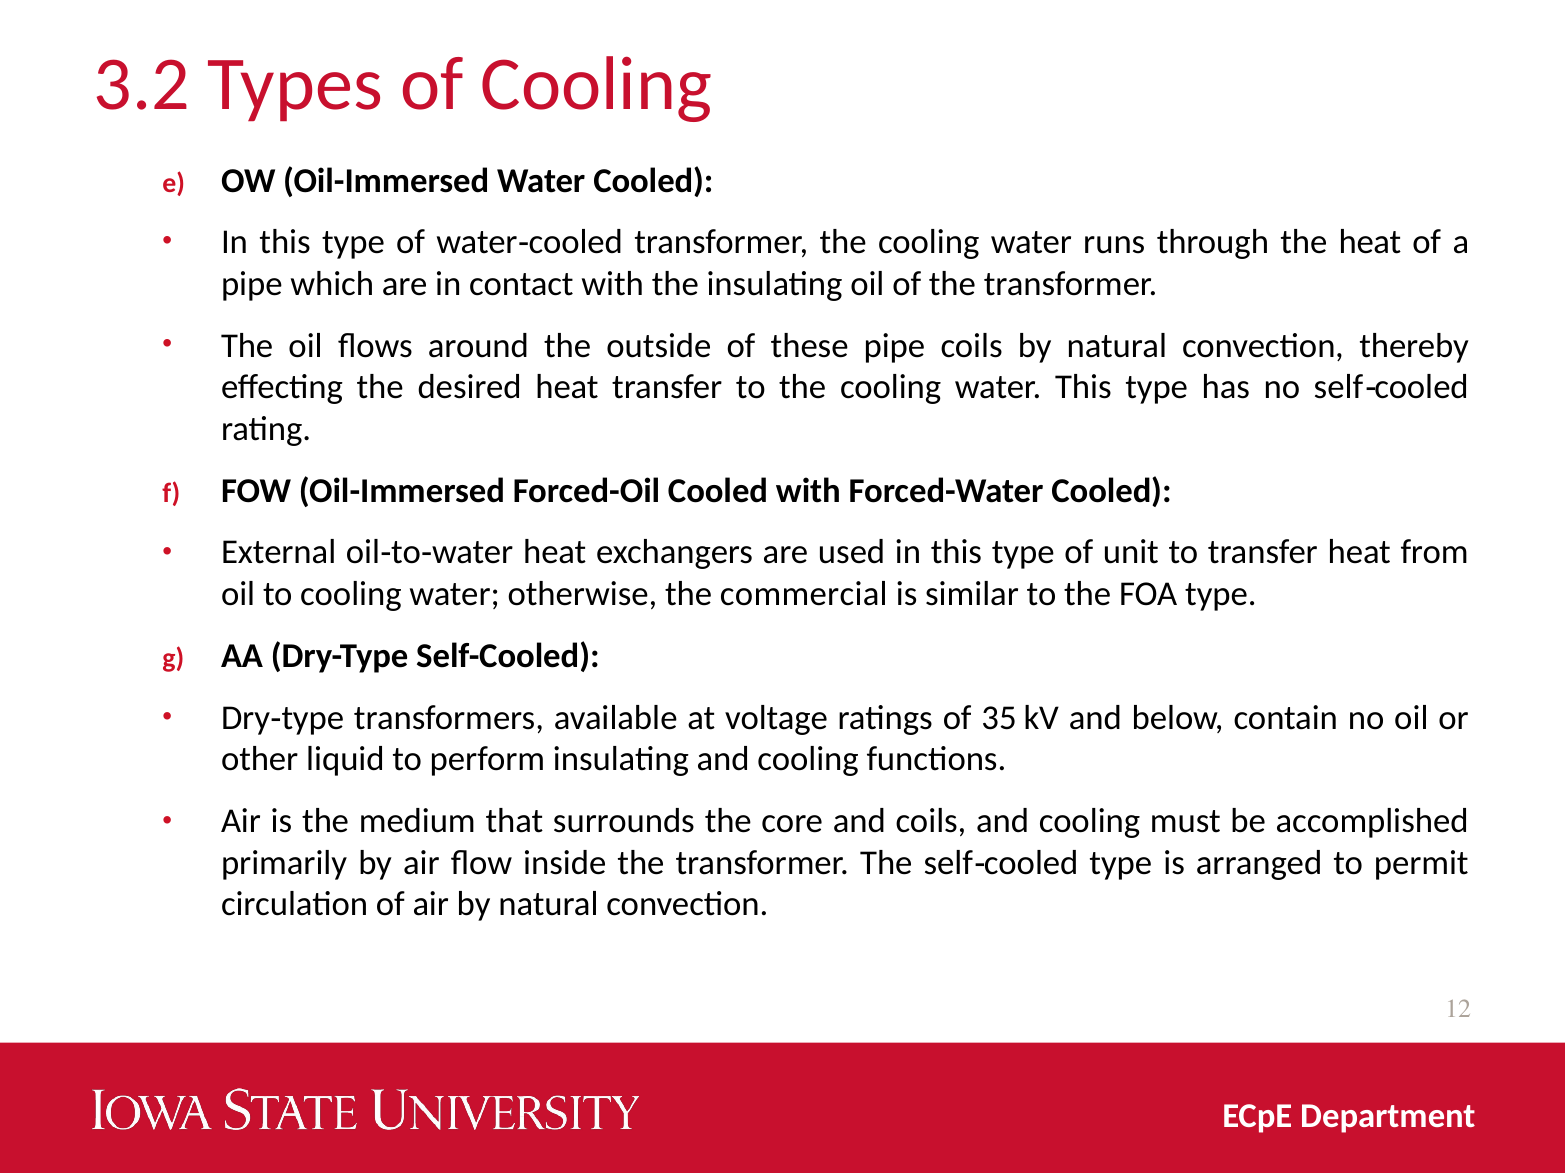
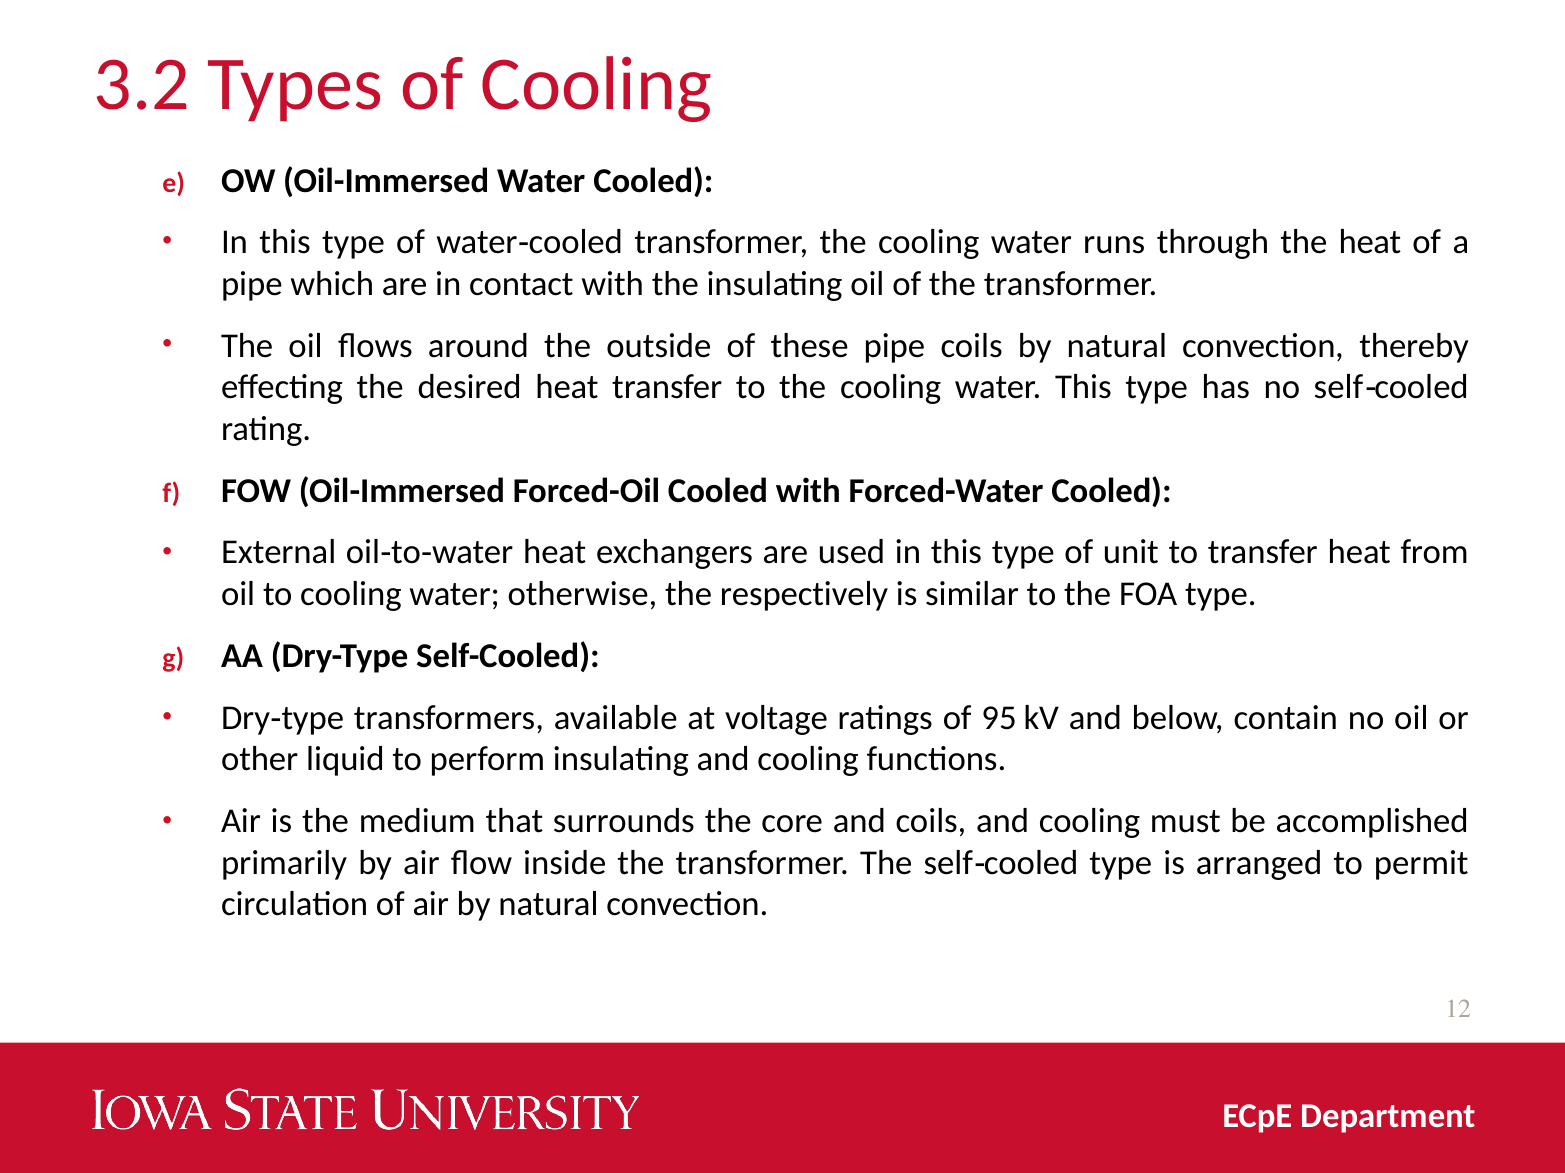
commercial: commercial -> respectively (804, 595)
35: 35 -> 95 (999, 718)
